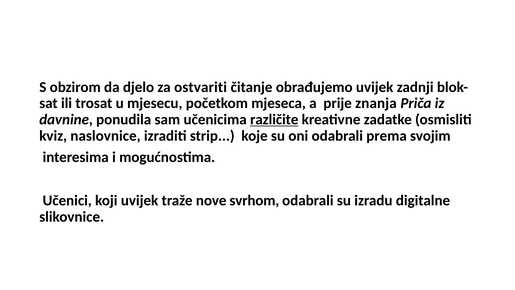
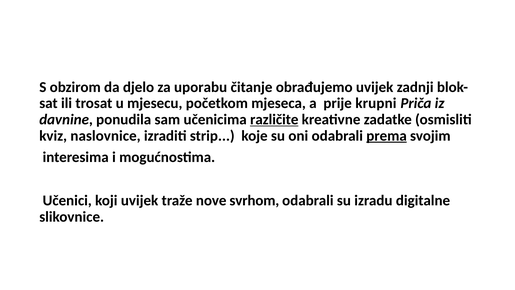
ostvariti: ostvariti -> uporabu (201, 87)
znanja: znanja -> krupni (376, 103)
prema underline: none -> present (387, 136)
